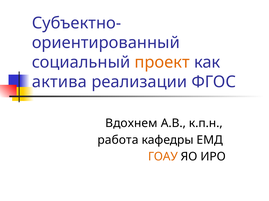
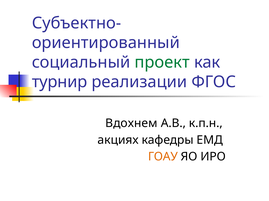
проект colour: orange -> green (162, 63)
актива: актива -> турнир (60, 82)
работа: работа -> акциях (118, 140)
